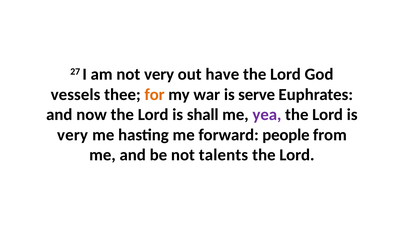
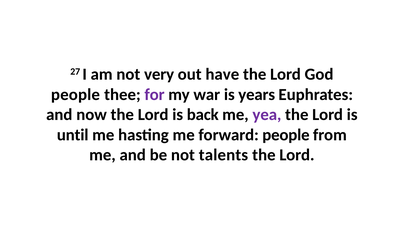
vessels: vessels -> people (75, 95)
for colour: orange -> purple (155, 95)
serve: serve -> years (257, 95)
shall: shall -> back (203, 115)
very: very -> until (73, 135)
